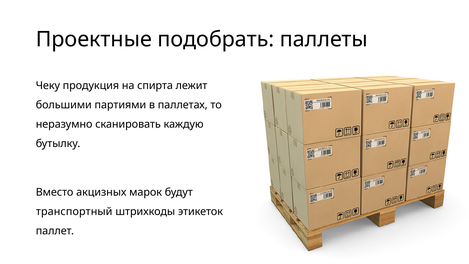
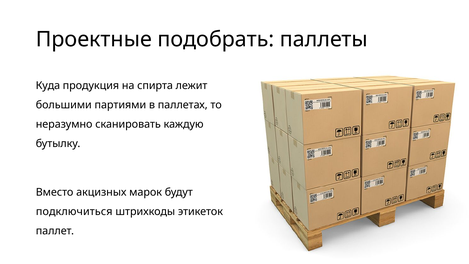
Чеку: Чеку -> Куда (48, 86)
транспортный: транспортный -> подключиться (74, 211)
